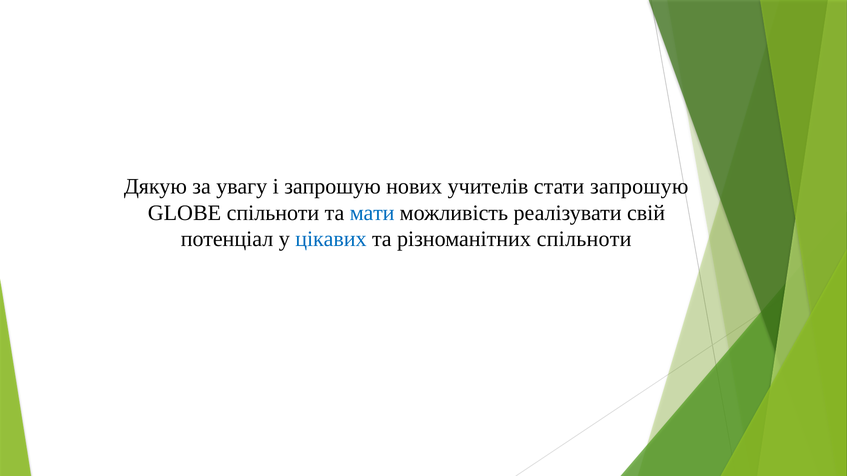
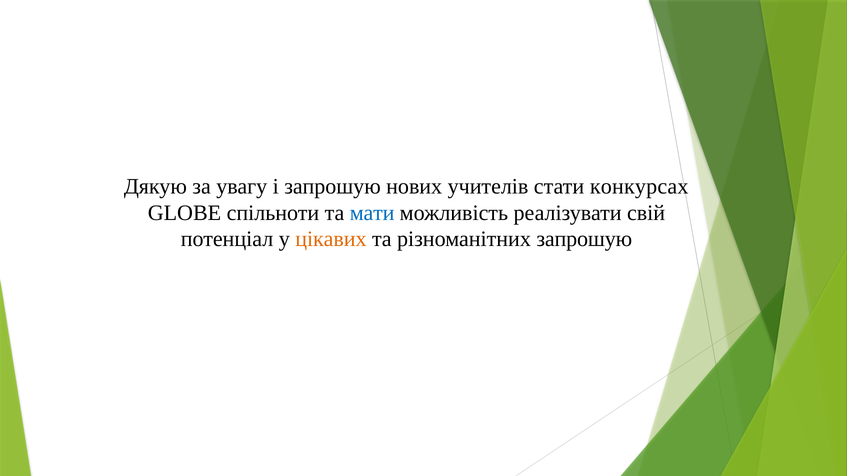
стати запрошую: запрошую -> конкурсах (639, 186)
цікавих colour: blue -> orange (331, 239)
різноманітних спільноти: спільноти -> запрошую (584, 239)
